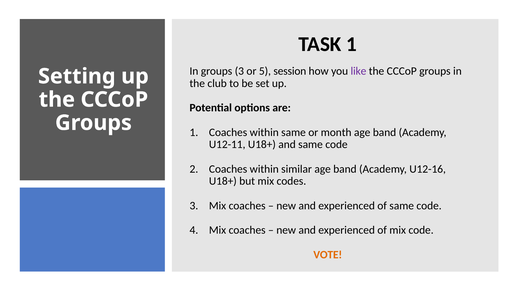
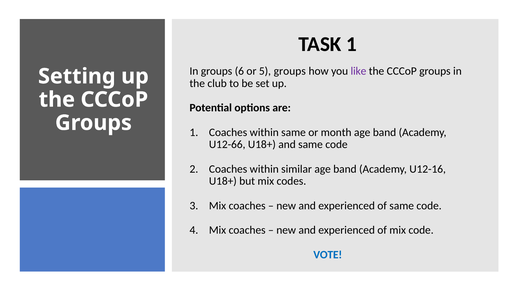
groups 3: 3 -> 6 (239, 71)
5 session: session -> groups (290, 71)
U12-11: U12-11 -> U12-66 (227, 145)
VOTE colour: orange -> blue (328, 255)
